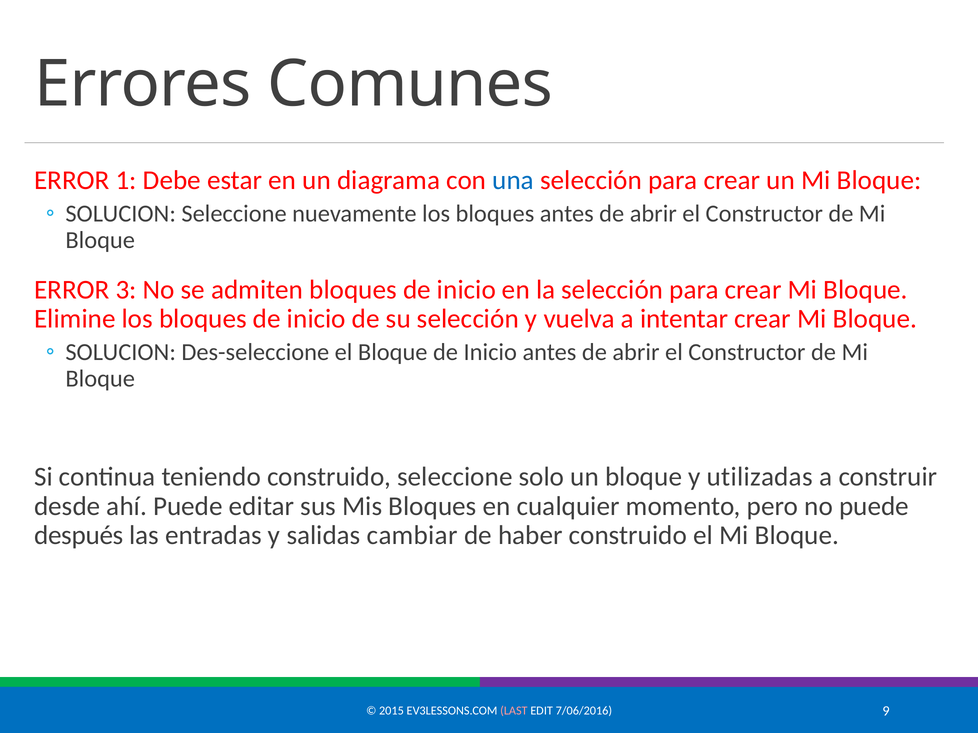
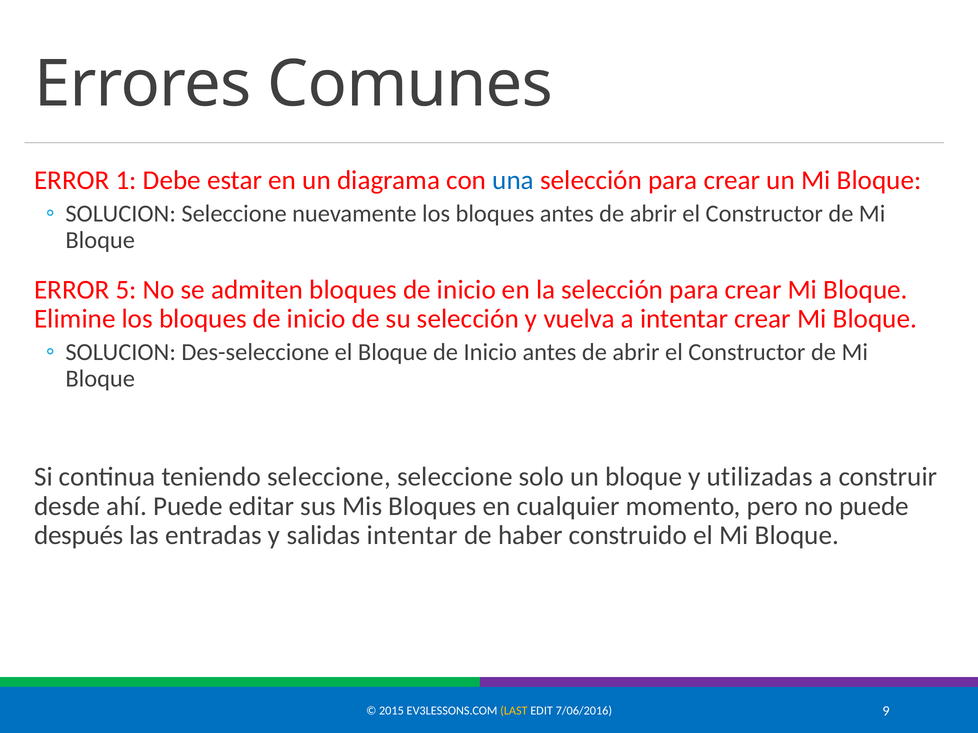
3: 3 -> 5 (126, 290)
teniendo construido: construido -> seleccione (329, 477)
salidas cambiar: cambiar -> intentar (412, 536)
LAST colour: pink -> yellow (514, 711)
